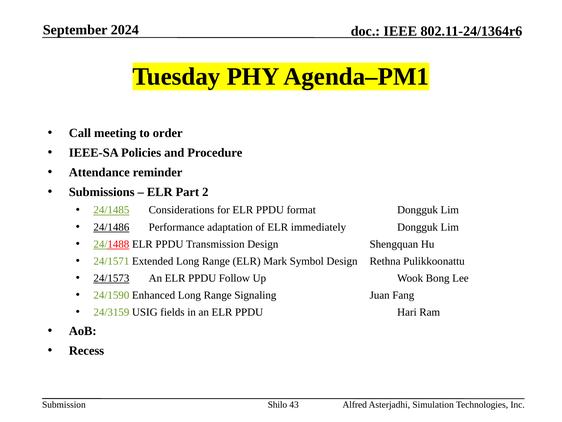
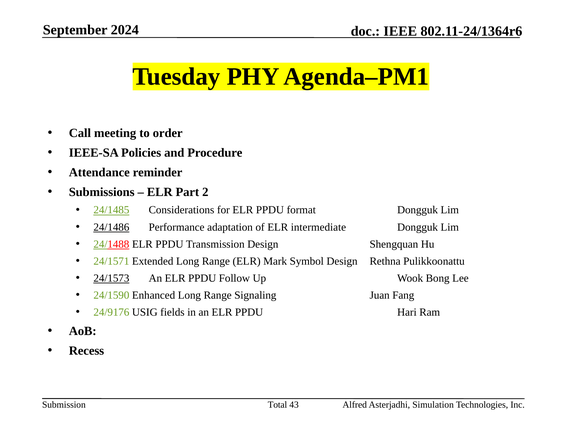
immediately: immediately -> intermediate (318, 227)
24/3159: 24/3159 -> 24/9176 (111, 312)
Shilo: Shilo -> Total (277, 404)
